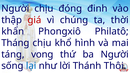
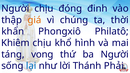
giá colour: red -> orange (34, 20)
Tháng: Tháng -> Khiêm (15, 43)
Thôi: Thôi -> Phải (115, 66)
